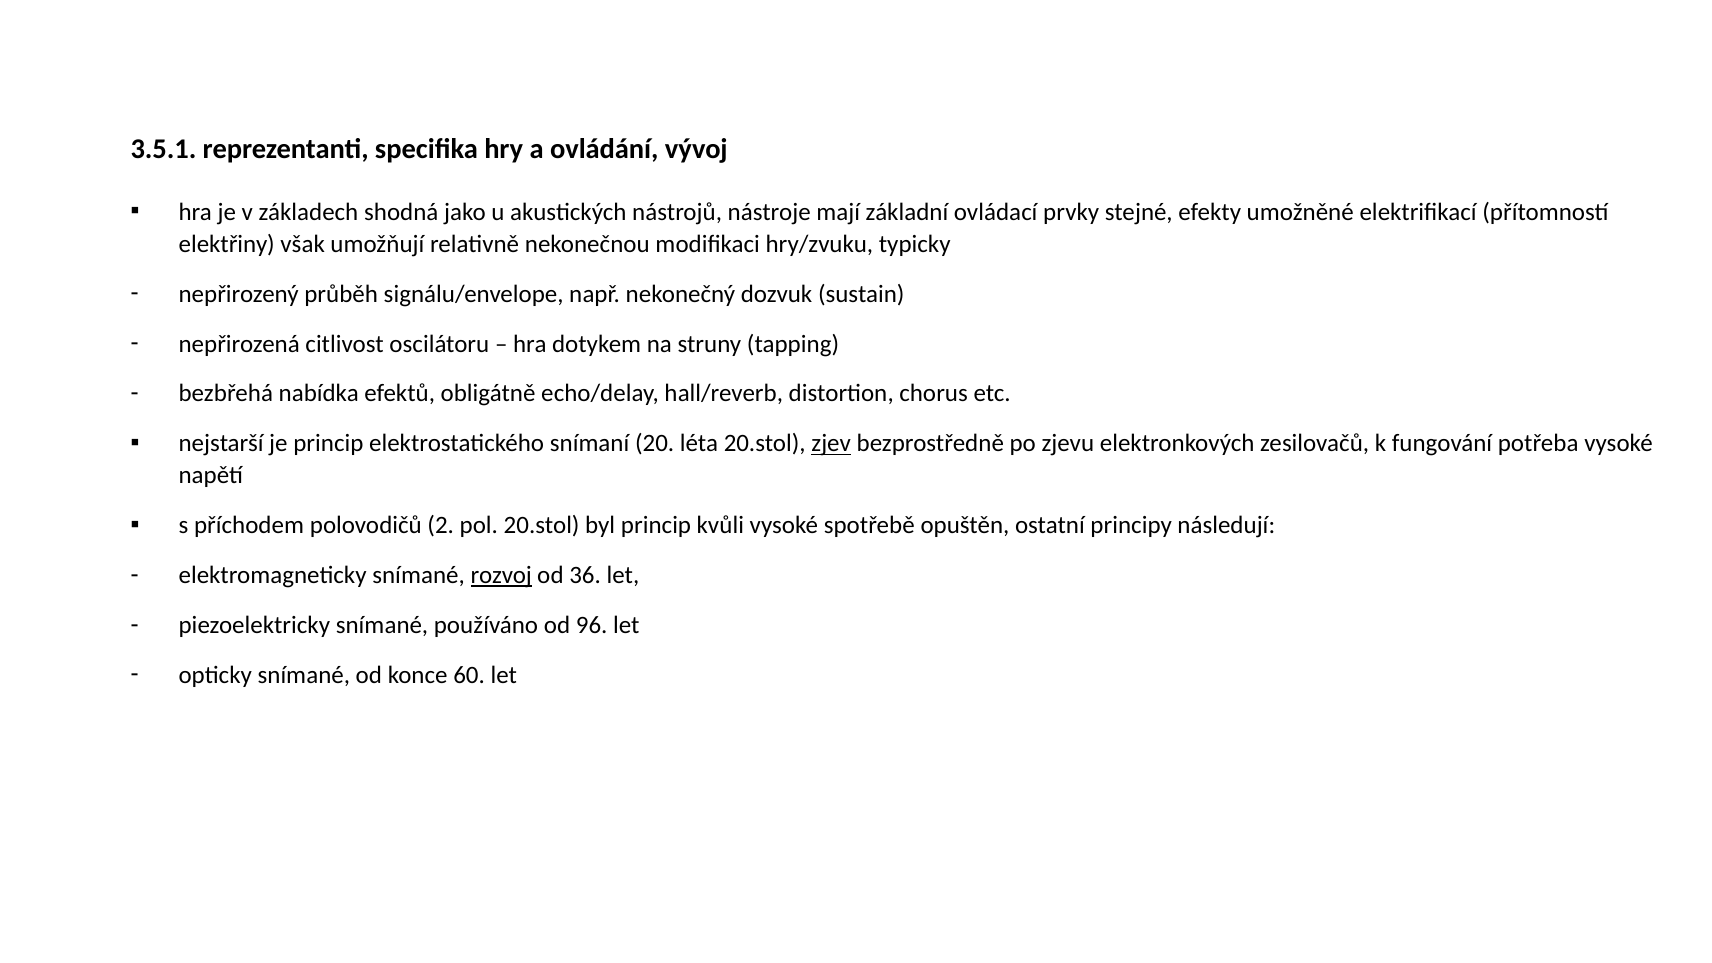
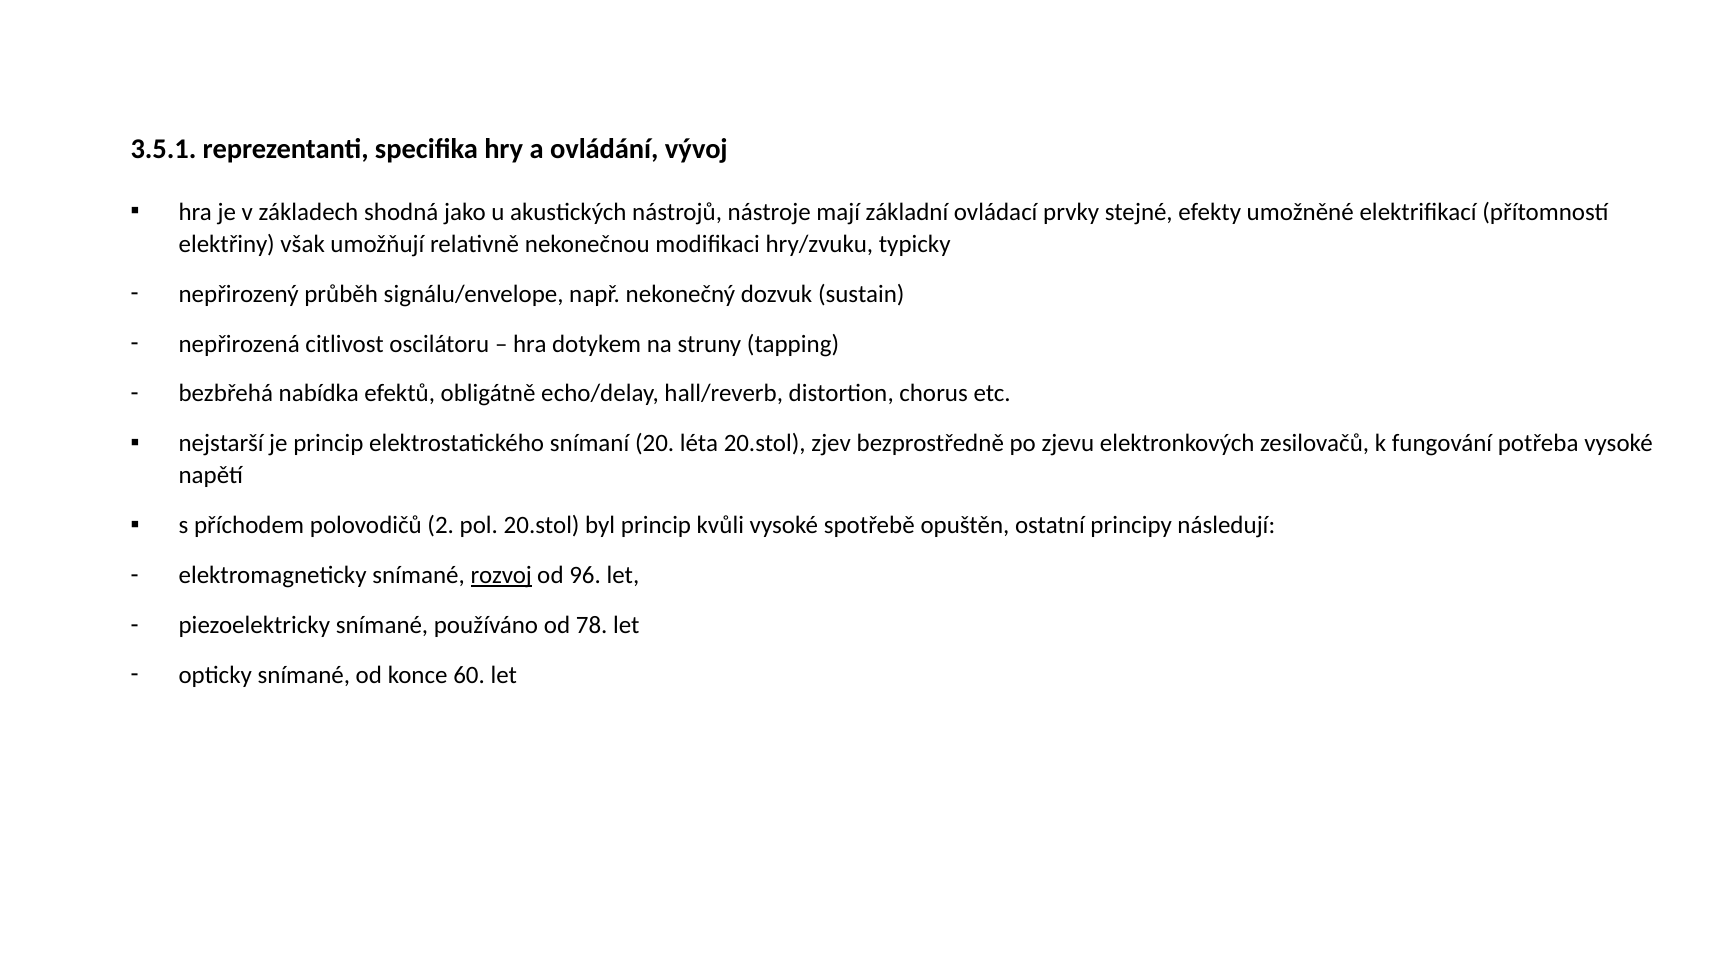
zjev underline: present -> none (831, 444)
36: 36 -> 96 (585, 575)
96: 96 -> 78 (592, 625)
